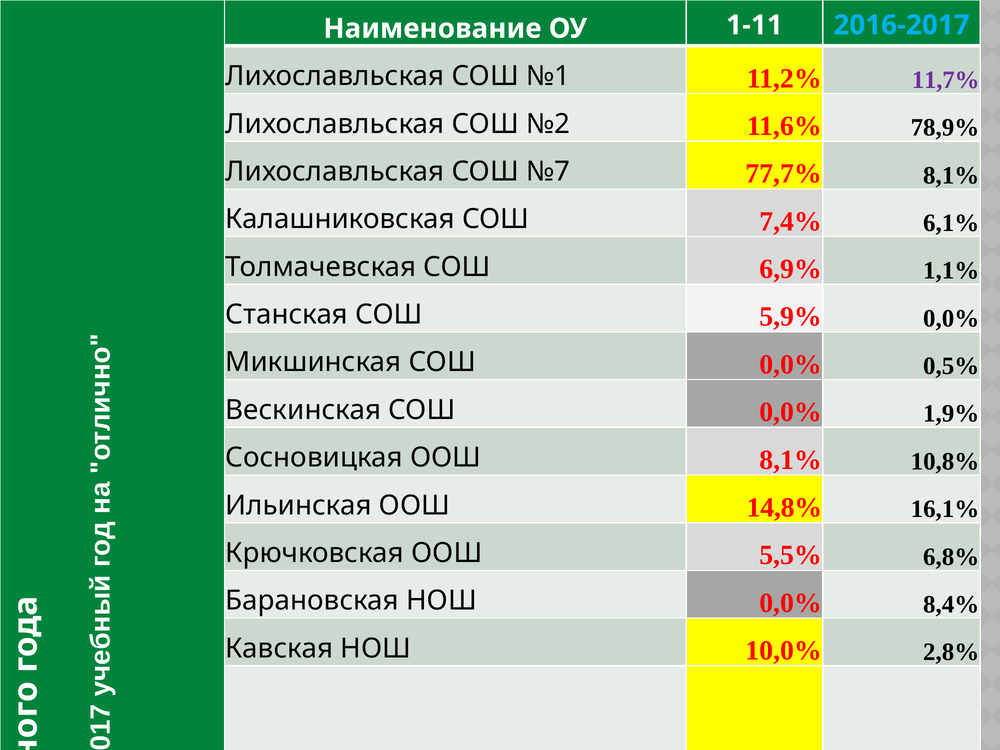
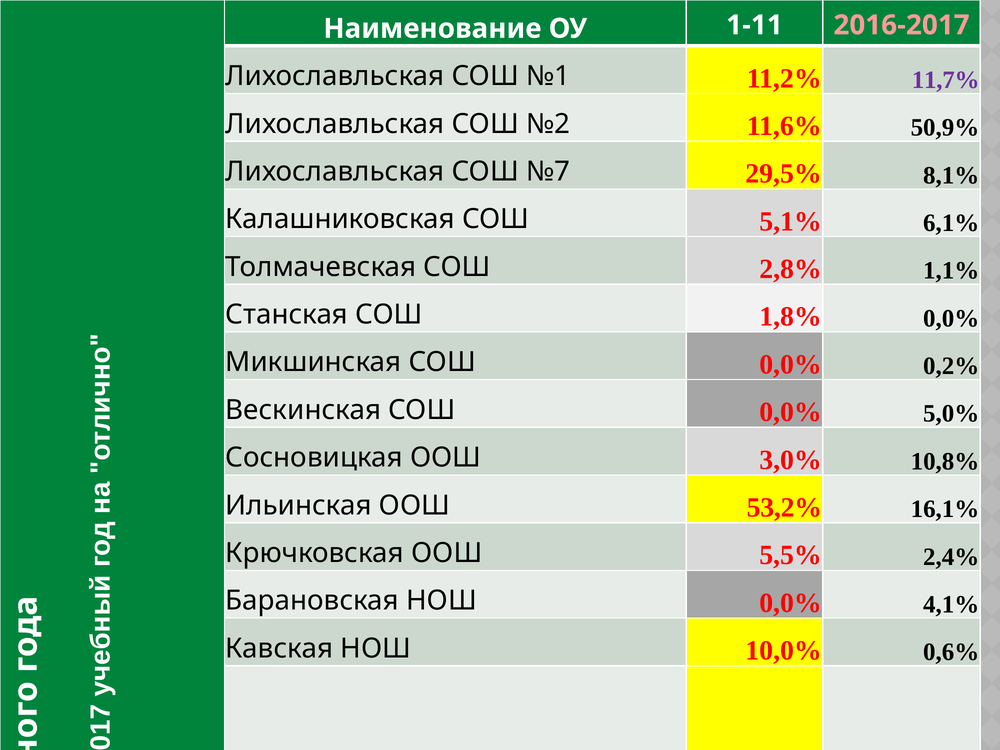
2016-2017 colour: light blue -> pink (902, 25)
78,9%: 78,9% -> 50,9% (945, 128)
77,7%: 77,7% -> 29,5% (784, 174)
7,4%: 7,4% -> 5,1% (791, 221)
6,9%: 6,9% -> 2,8% (791, 269)
5,9%: 5,9% -> 1,8% (791, 317)
0,5%: 0,5% -> 0,2% (951, 366)
1,9%: 1,9% -> 5,0% (951, 414)
8,1%: 8,1% -> 3,0% (791, 460)
14,8%: 14,8% -> 53,2% (784, 508)
6,8%: 6,8% -> 2,4% (951, 557)
8,4%: 8,4% -> 4,1% (951, 604)
2,8%: 2,8% -> 0,6% (951, 652)
